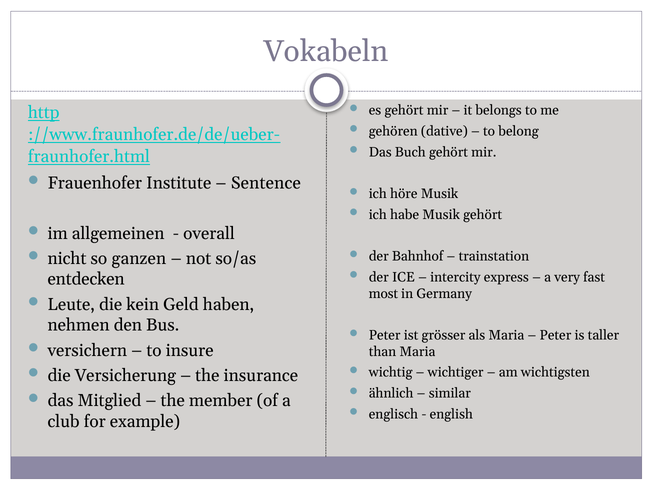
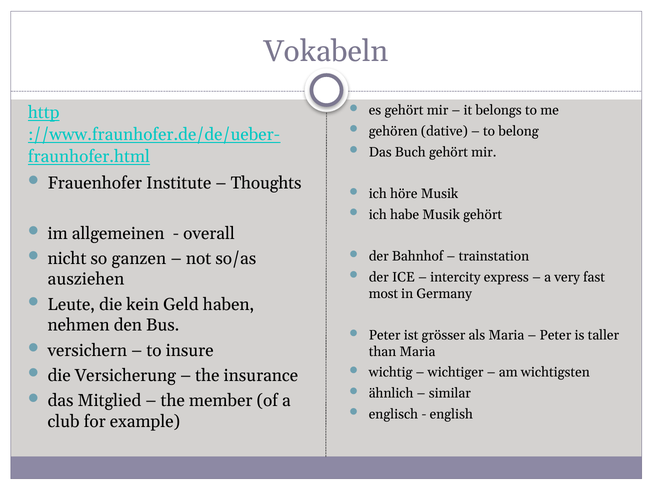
Sentence: Sentence -> Thoughts (266, 183)
entdecken: entdecken -> ausziehen (86, 279)
